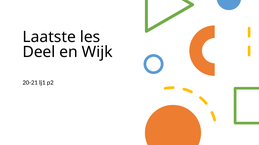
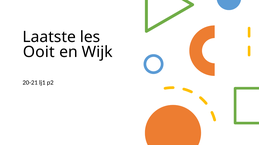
Deel: Deel -> Ooit (39, 52)
